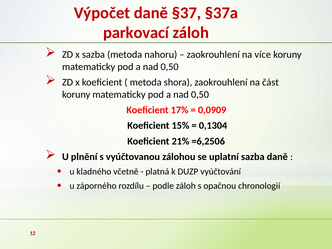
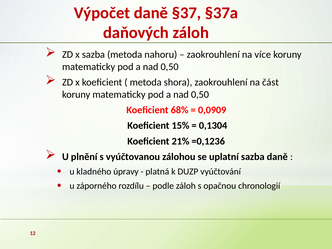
parkovací: parkovací -> daňových (136, 33)
17%: 17% -> 68% (180, 110)
=6,2506: =6,2506 -> =0,1236 (208, 141)
včetně: včetně -> úpravy (126, 172)
